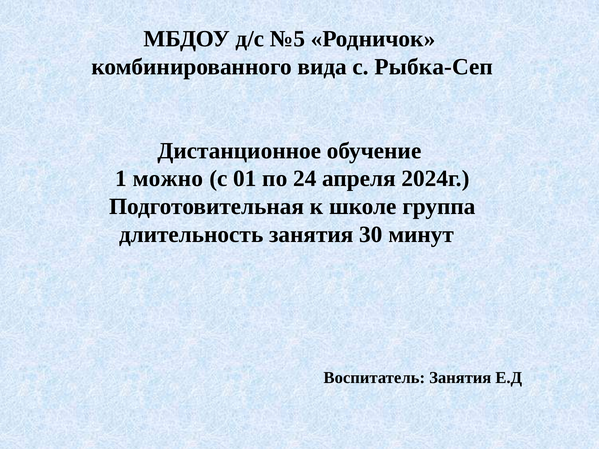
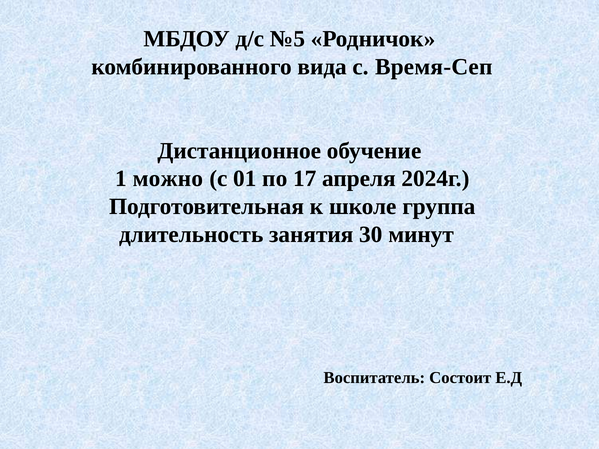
Рыбка-Сеп: Рыбка-Сеп -> Время-Сеп (434, 67)
24: 24 -> 17 (305, 179)
Воспитатель Занятия: Занятия -> Состоит (460, 378)
